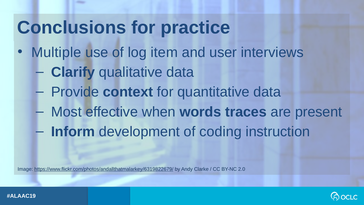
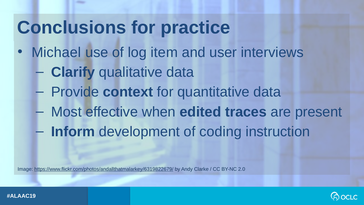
Multiple: Multiple -> Michael (56, 52)
words: words -> edited (200, 112)
